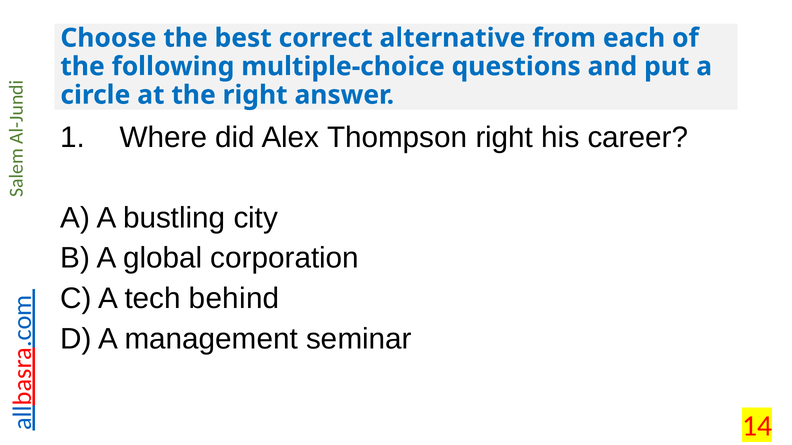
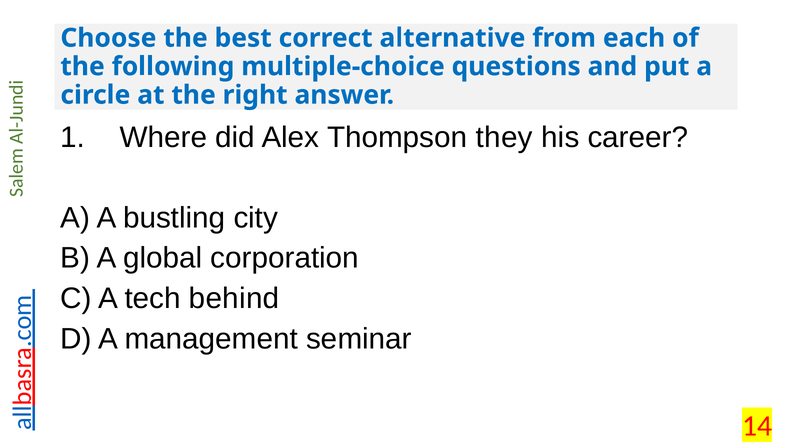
Thompson right: right -> they (504, 137)
